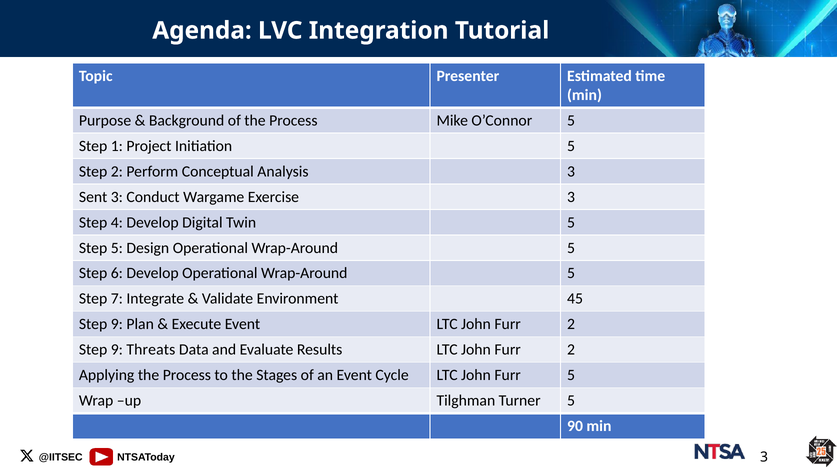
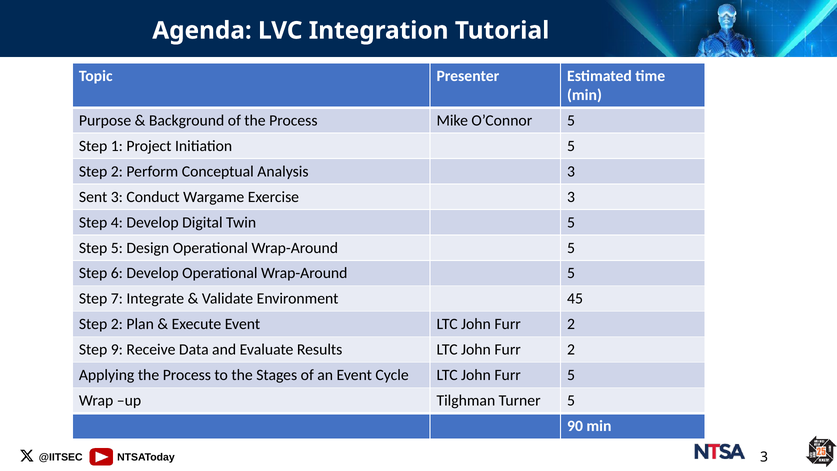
9: 9 -> 2 (117, 324)
Threats: Threats -> Receive (151, 350)
